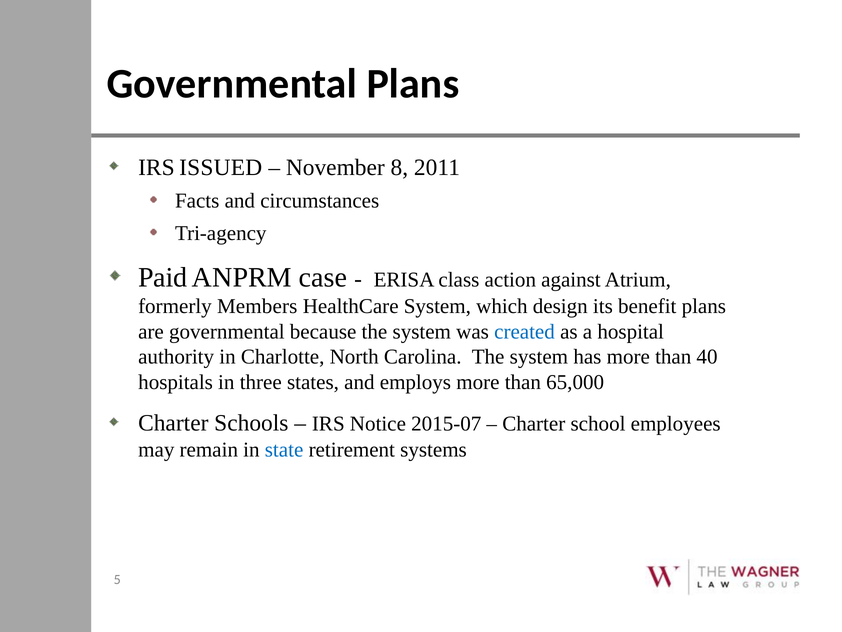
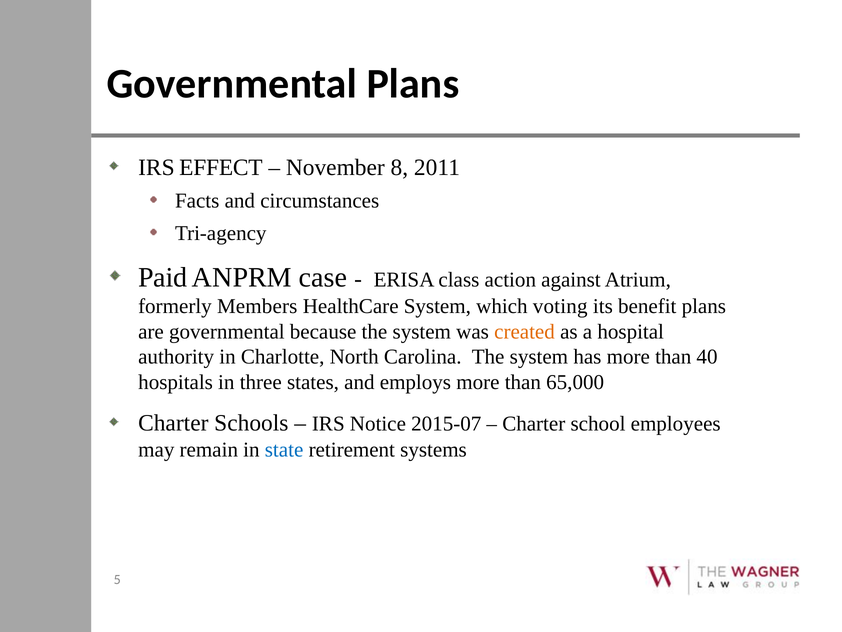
ISSUED: ISSUED -> EFFECT (221, 167)
design: design -> voting (560, 306)
created colour: blue -> orange (525, 331)
